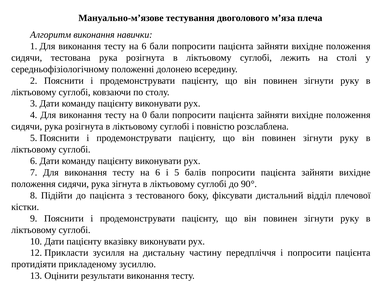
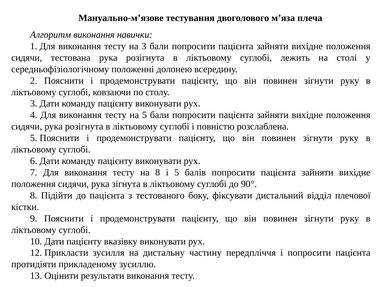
6: 6 -> 3 (144, 46)
на 0: 0 -> 5 (144, 115)
6: 6 -> 8 (158, 172)
